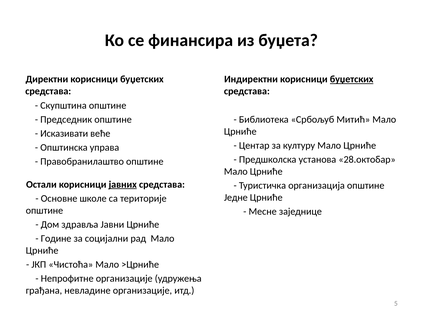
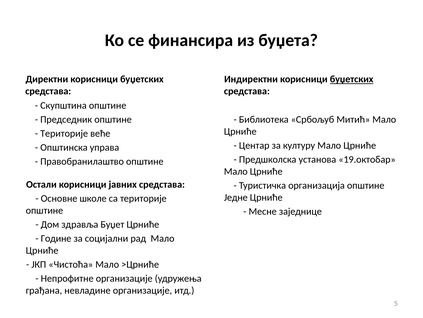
Исказивати: Исказивати -> Територије (64, 133)
28.октобар: 28.октобар -> 19.октобар (367, 159)
јавних underline: present -> none (123, 184)
Јавни: Јавни -> Буџет (112, 224)
